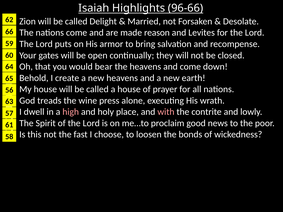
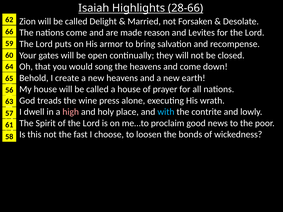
96-66: 96-66 -> 28-66 (186, 8)
bear: bear -> song (104, 67)
with colour: pink -> light blue (166, 112)
